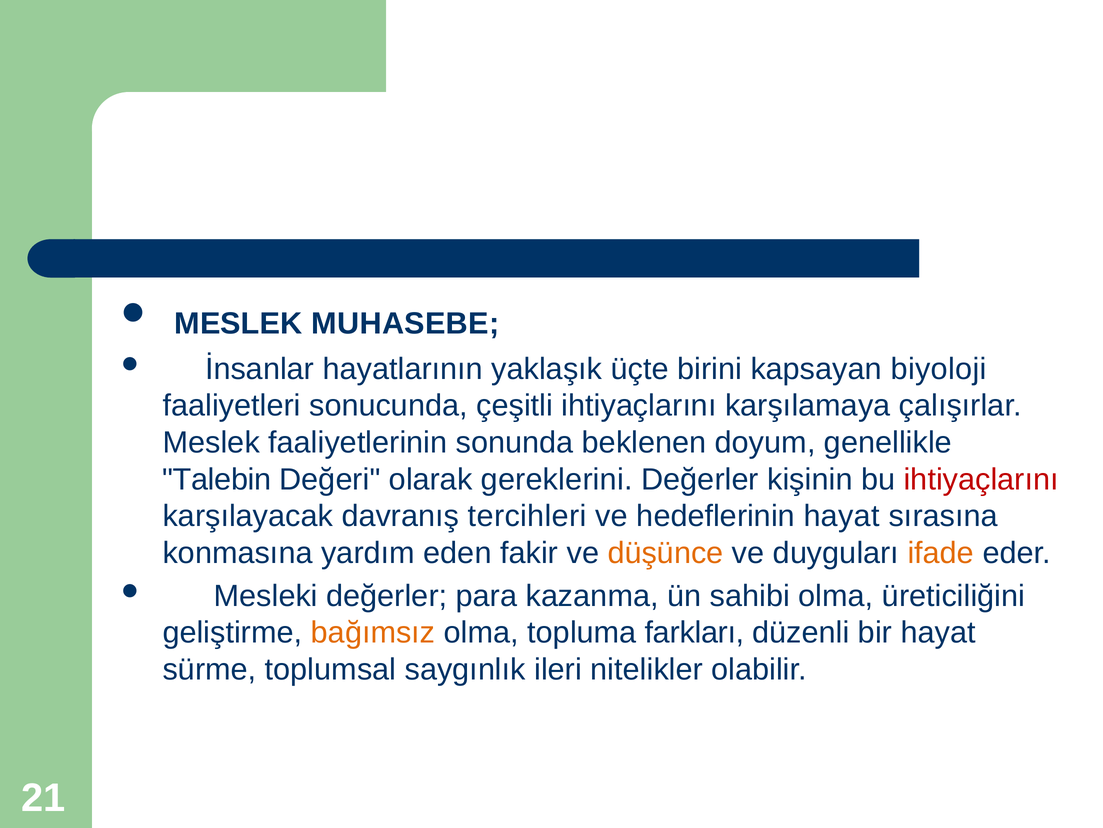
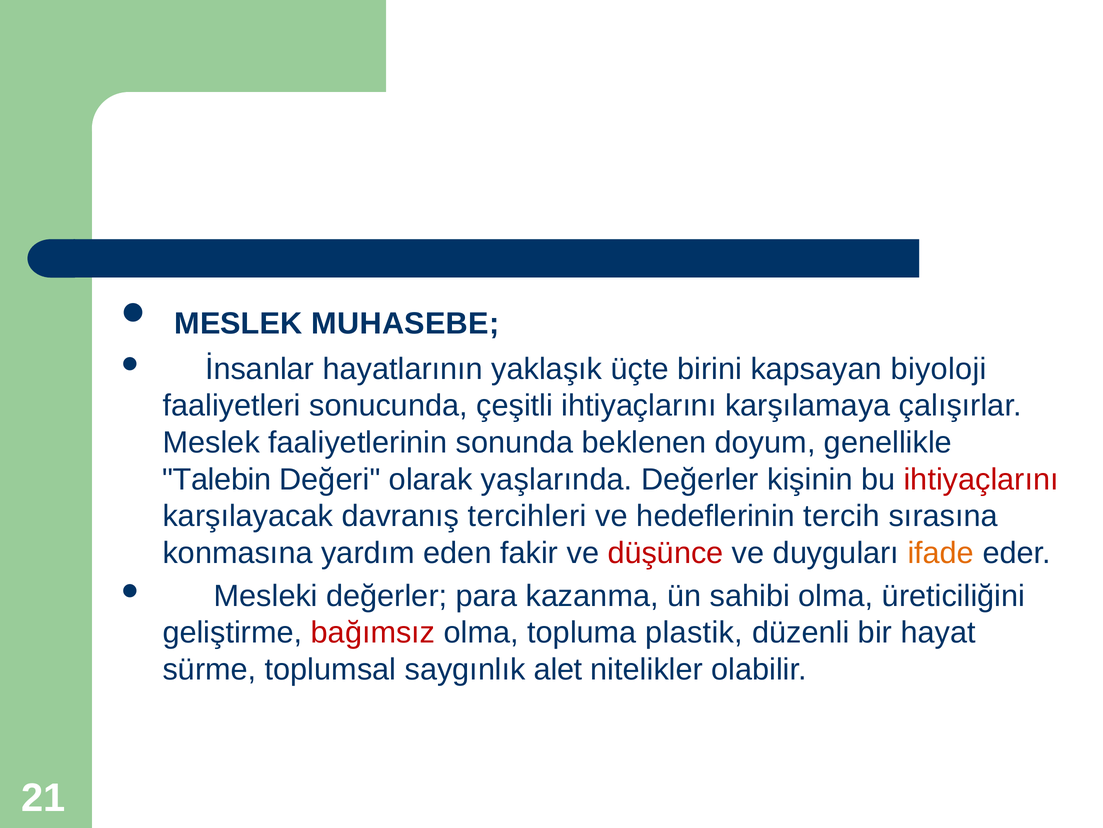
gereklerini: gereklerini -> yaşlarında (557, 479)
hedeflerinin hayat: hayat -> tercih (842, 516)
düşünce colour: orange -> red (666, 553)
bağımsız colour: orange -> red (373, 632)
farkları: farkları -> plastik (694, 632)
ileri: ileri -> alet (558, 669)
